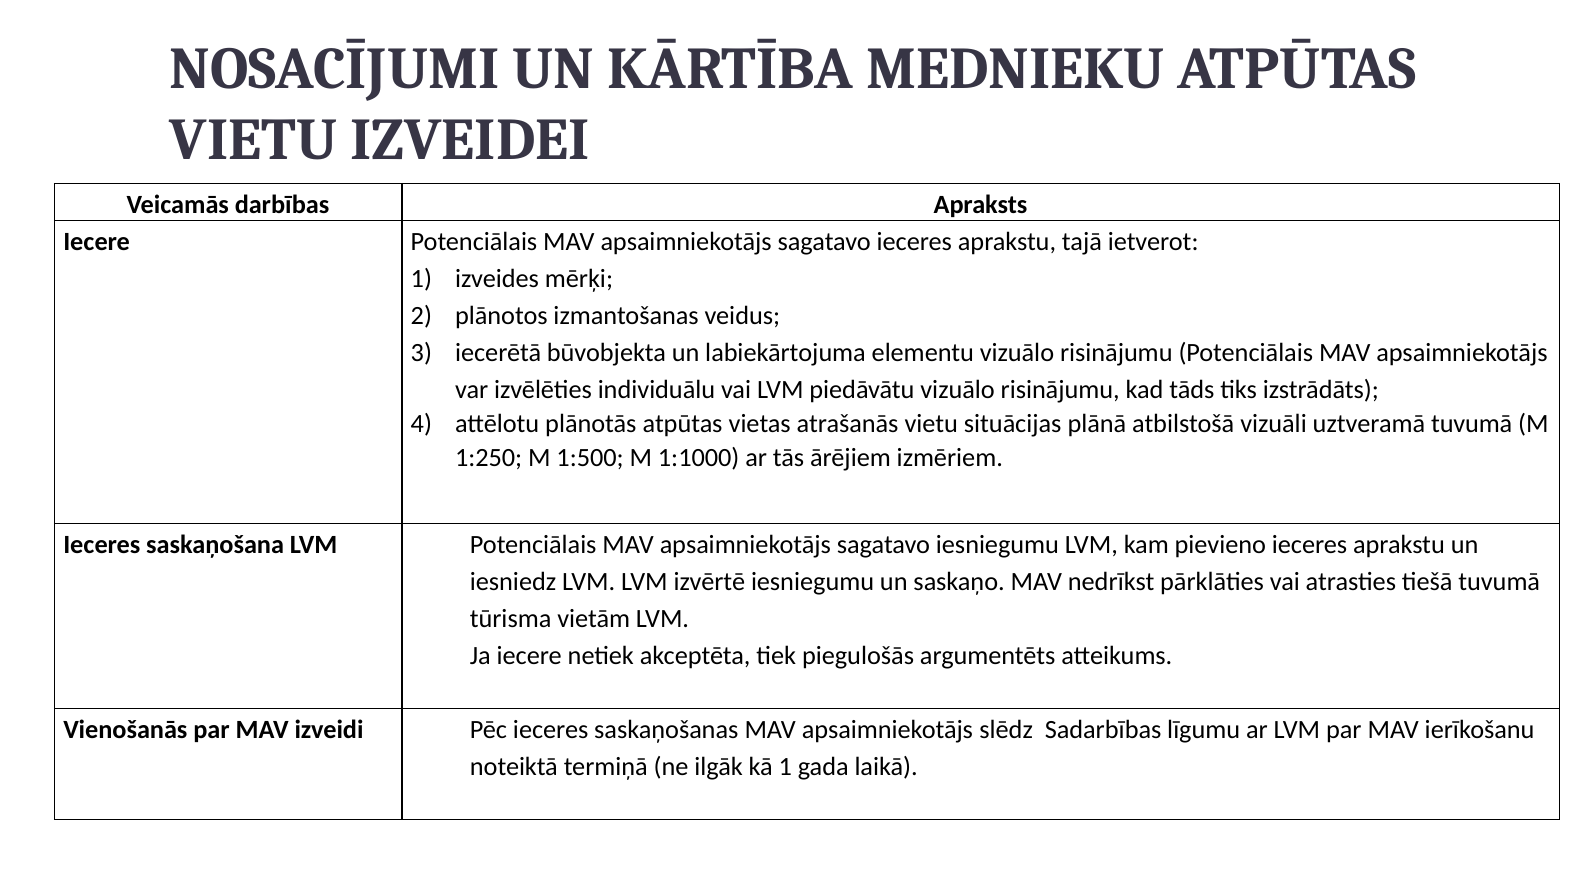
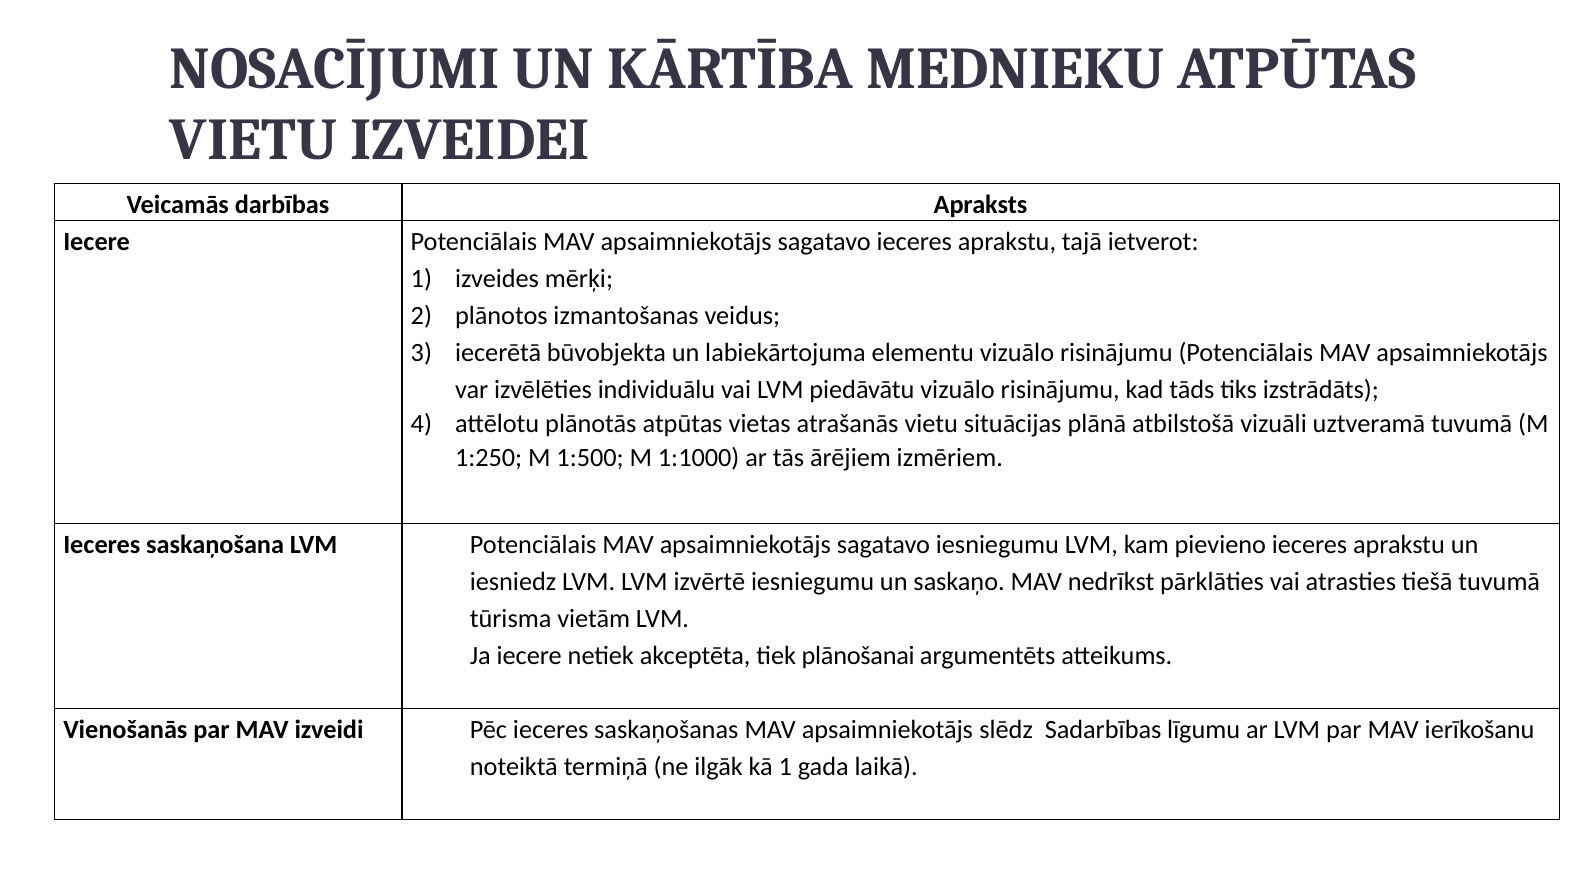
piegulošās: piegulošās -> plānošanai (858, 655)
